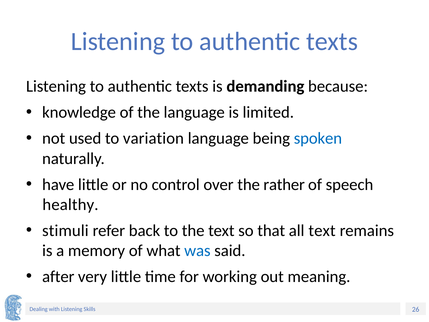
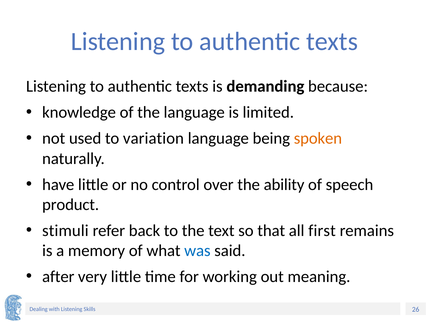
spoken colour: blue -> orange (318, 138)
rather: rather -> ability (284, 184)
healthy: healthy -> product (71, 204)
all text: text -> first (322, 230)
